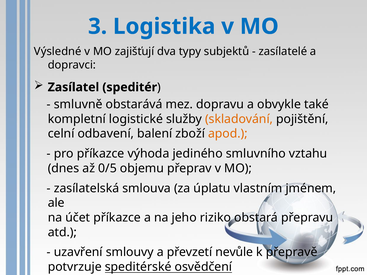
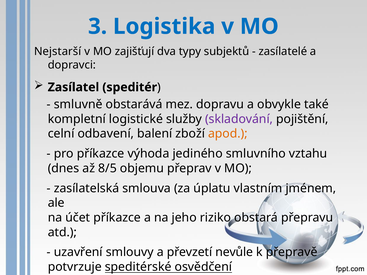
Výsledné: Výsledné -> Nejstarší (58, 52)
skladování colour: orange -> purple (239, 119)
0/5: 0/5 -> 8/5 (108, 168)
